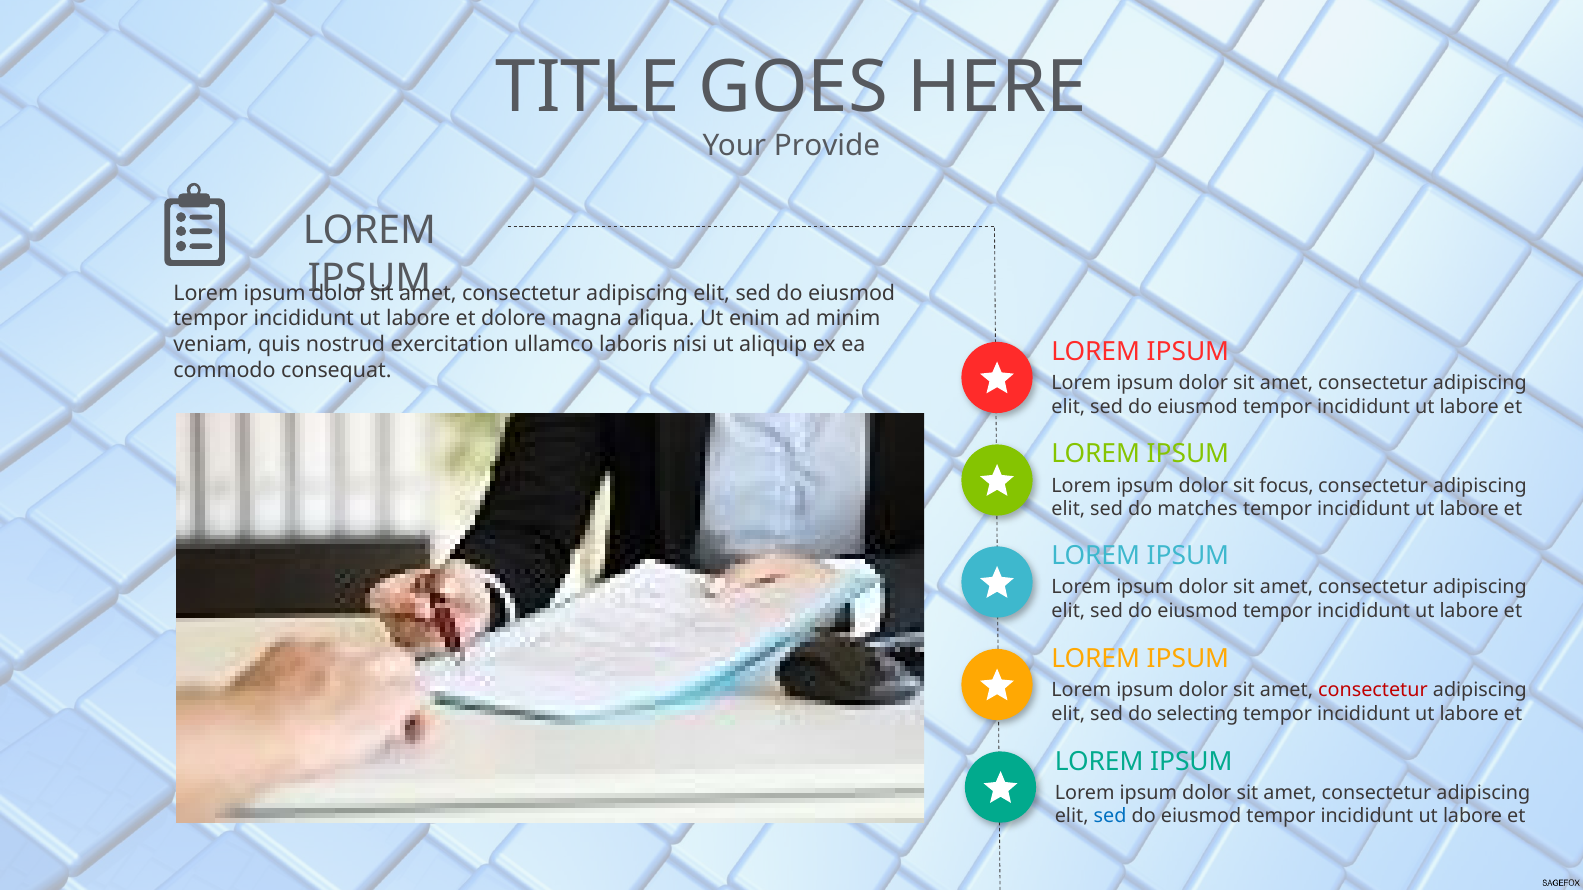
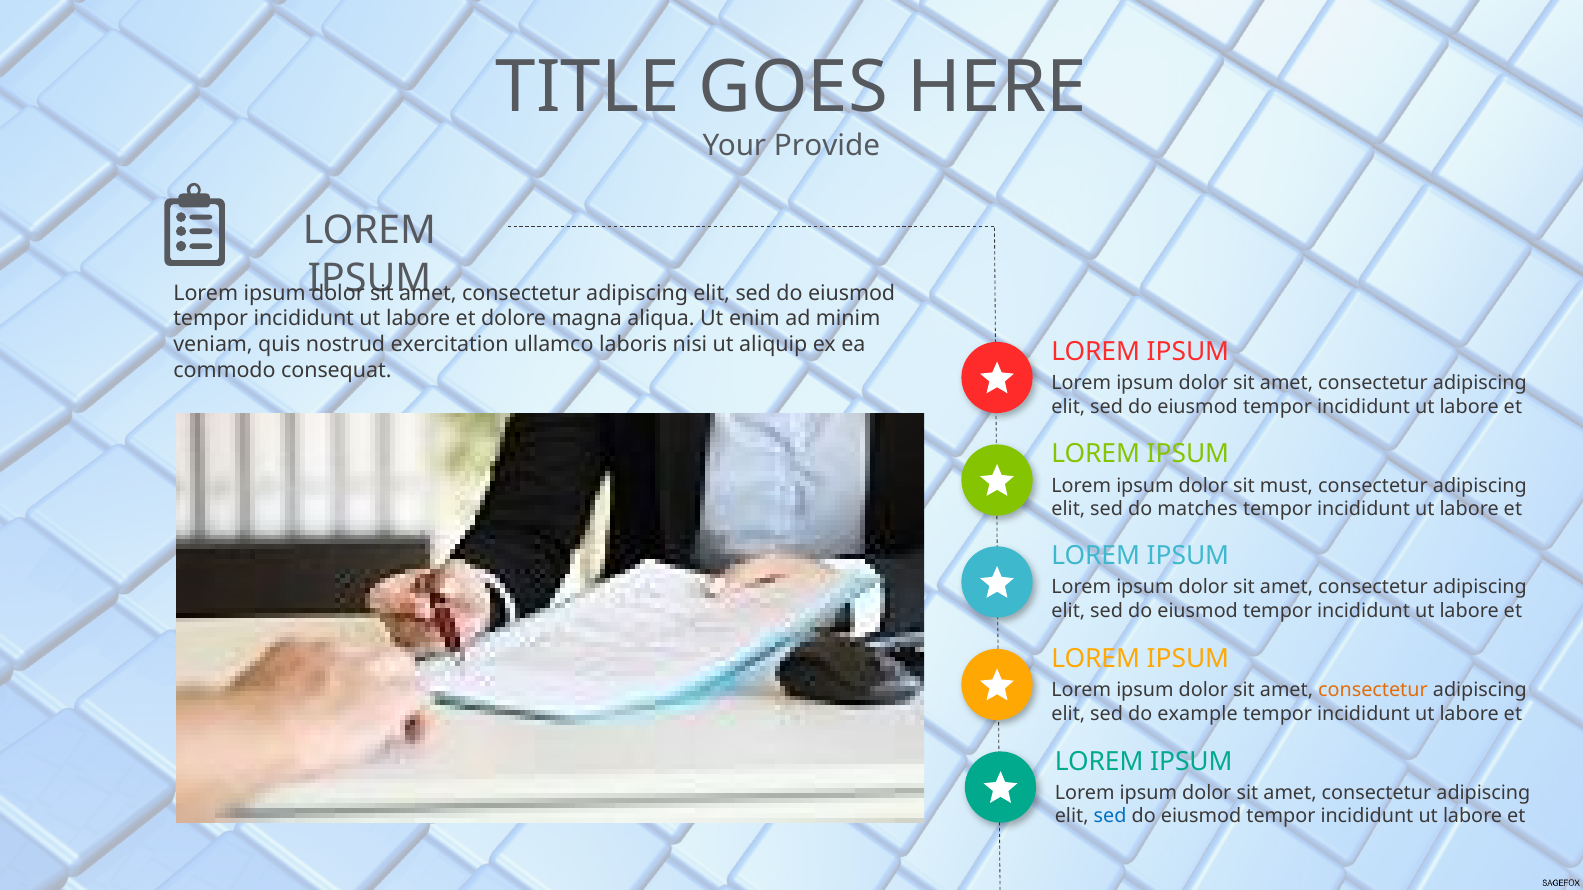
focus: focus -> must (1286, 486)
consectetur colour: red -> orange (1373, 690)
selecting: selecting -> example (1197, 714)
